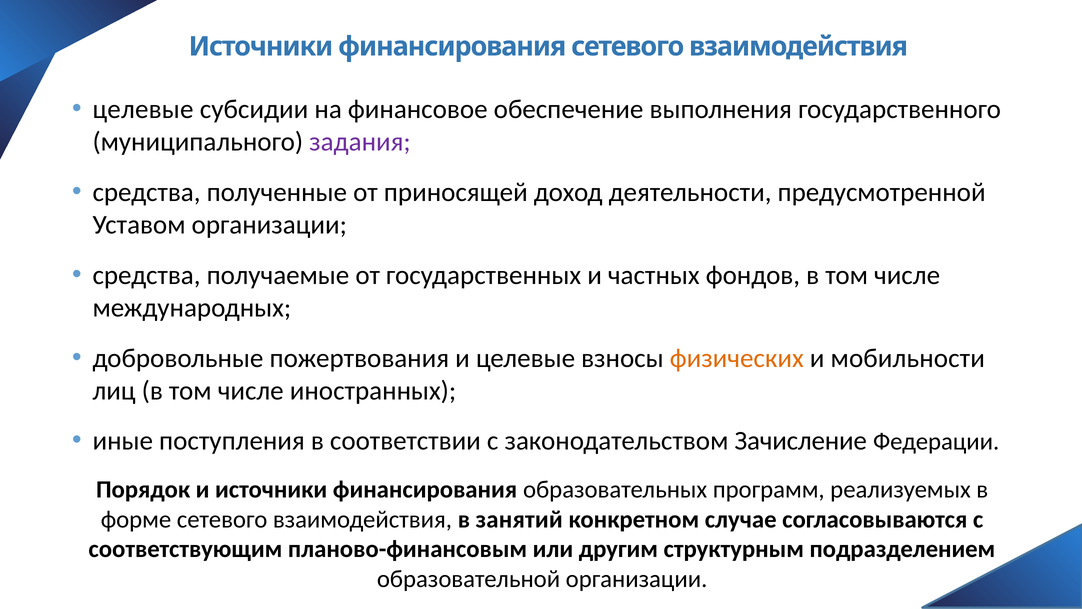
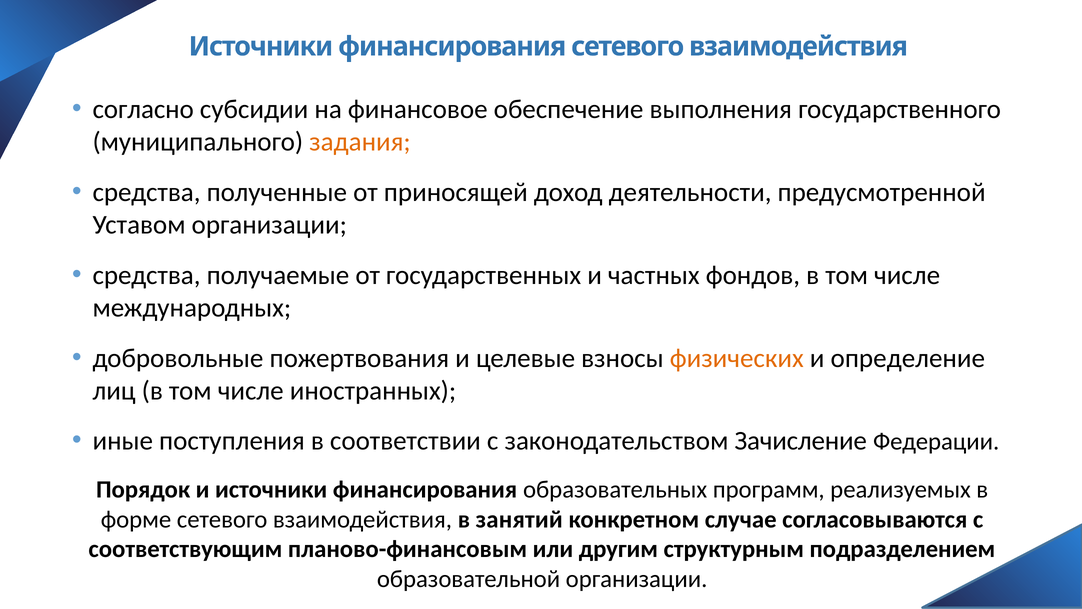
целевые: целевые -> согласно (143, 109)
задания colour: purple -> orange (360, 142)
мобильности: мобильности -> определение (908, 358)
